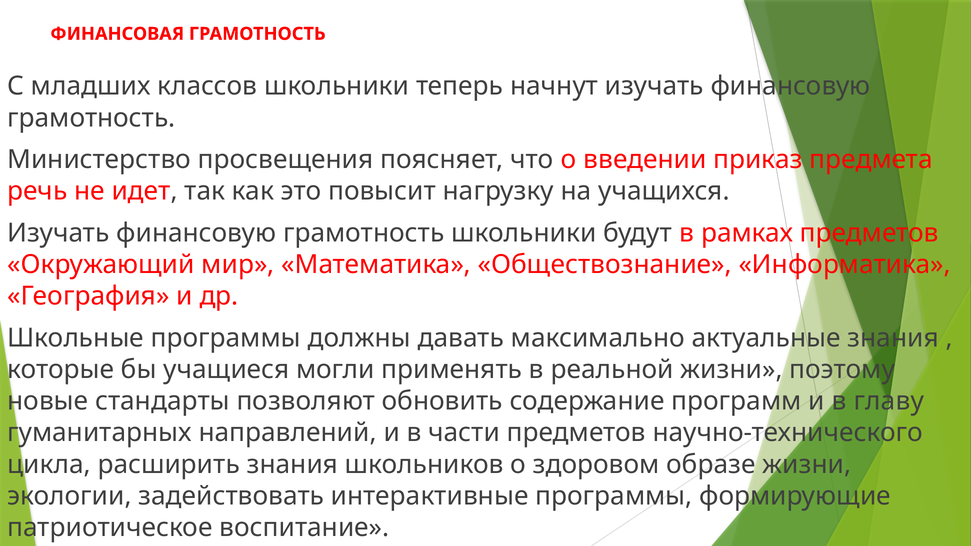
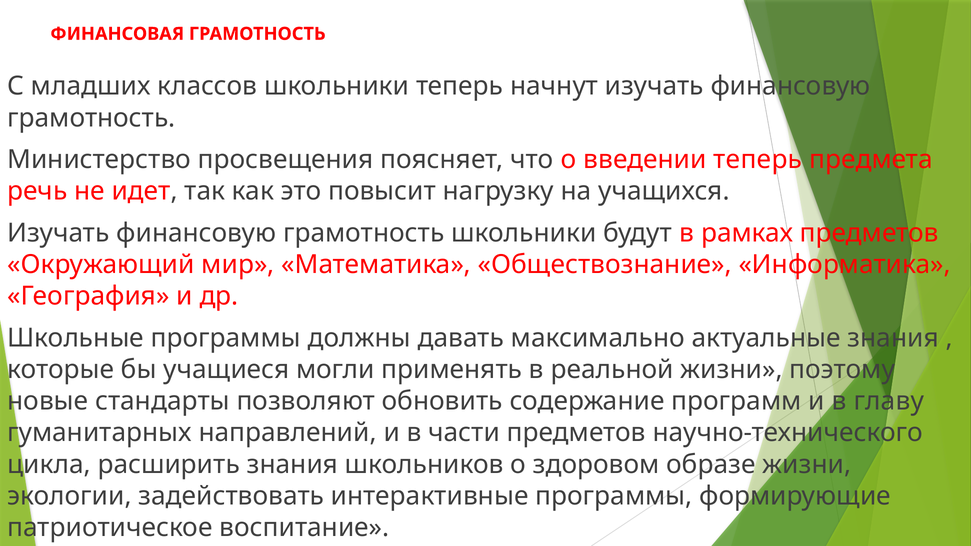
введении приказ: приказ -> теперь (758, 160)
